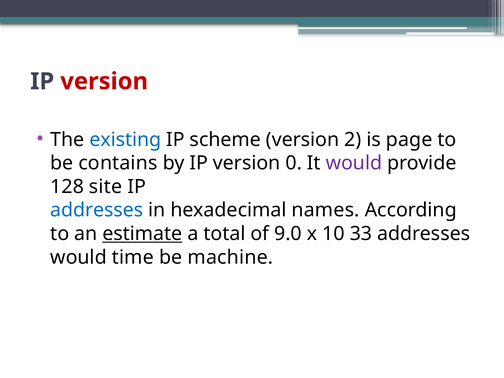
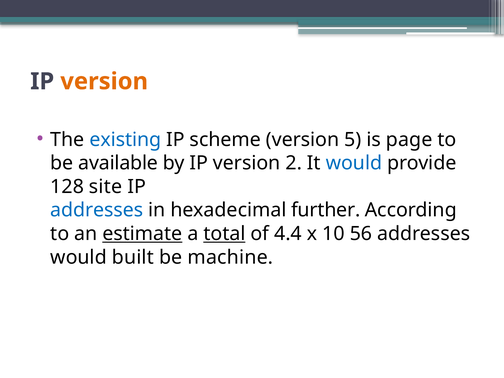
version colour: red -> orange (104, 81)
2: 2 -> 5 (353, 140)
contains: contains -> available (118, 163)
0: 0 -> 2 (294, 163)
would colour: purple -> blue (354, 163)
names: names -> further (326, 210)
total underline: none -> present (224, 234)
9.0: 9.0 -> 4.4 (288, 234)
33: 33 -> 56 (361, 234)
time: time -> built (133, 257)
